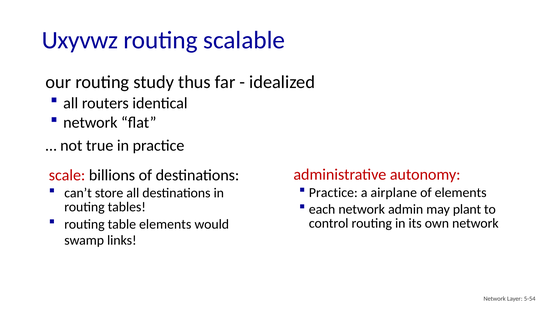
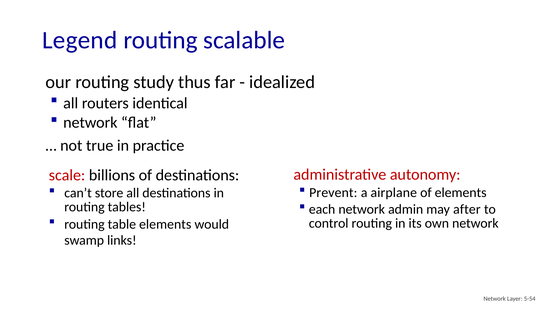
Uxyvwz: Uxyvwz -> Legend (80, 40)
Practice: Practice -> Prevent (333, 193)
plant: plant -> after (467, 210)
